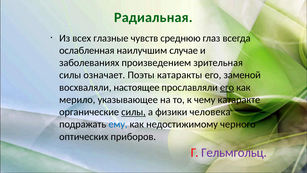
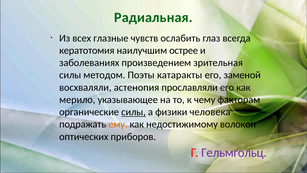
среднюю: среднюю -> ослабить (180, 38)
ослабленная: ослабленная -> кератотомия (87, 50)
случае: случае -> острее (184, 50)
означает: означает -> методом (104, 75)
настоящее: настоящее -> астенопия (136, 87)
его underline: present -> none (227, 87)
катаракте: катаракте -> факторам (239, 100)
ему colour: blue -> orange (118, 124)
черного: черного -> волокон (238, 124)
